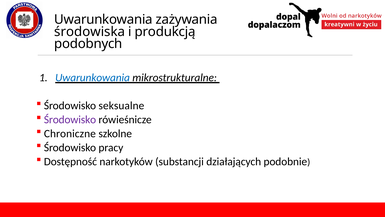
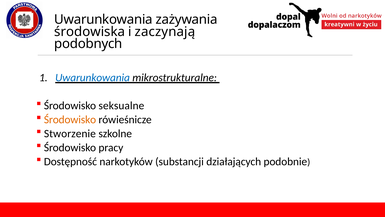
produkcją: produkcją -> zaczynają (165, 32)
Środowisko colour: purple -> orange (70, 119)
Chroniczne: Chroniczne -> Stworzenie (70, 133)
